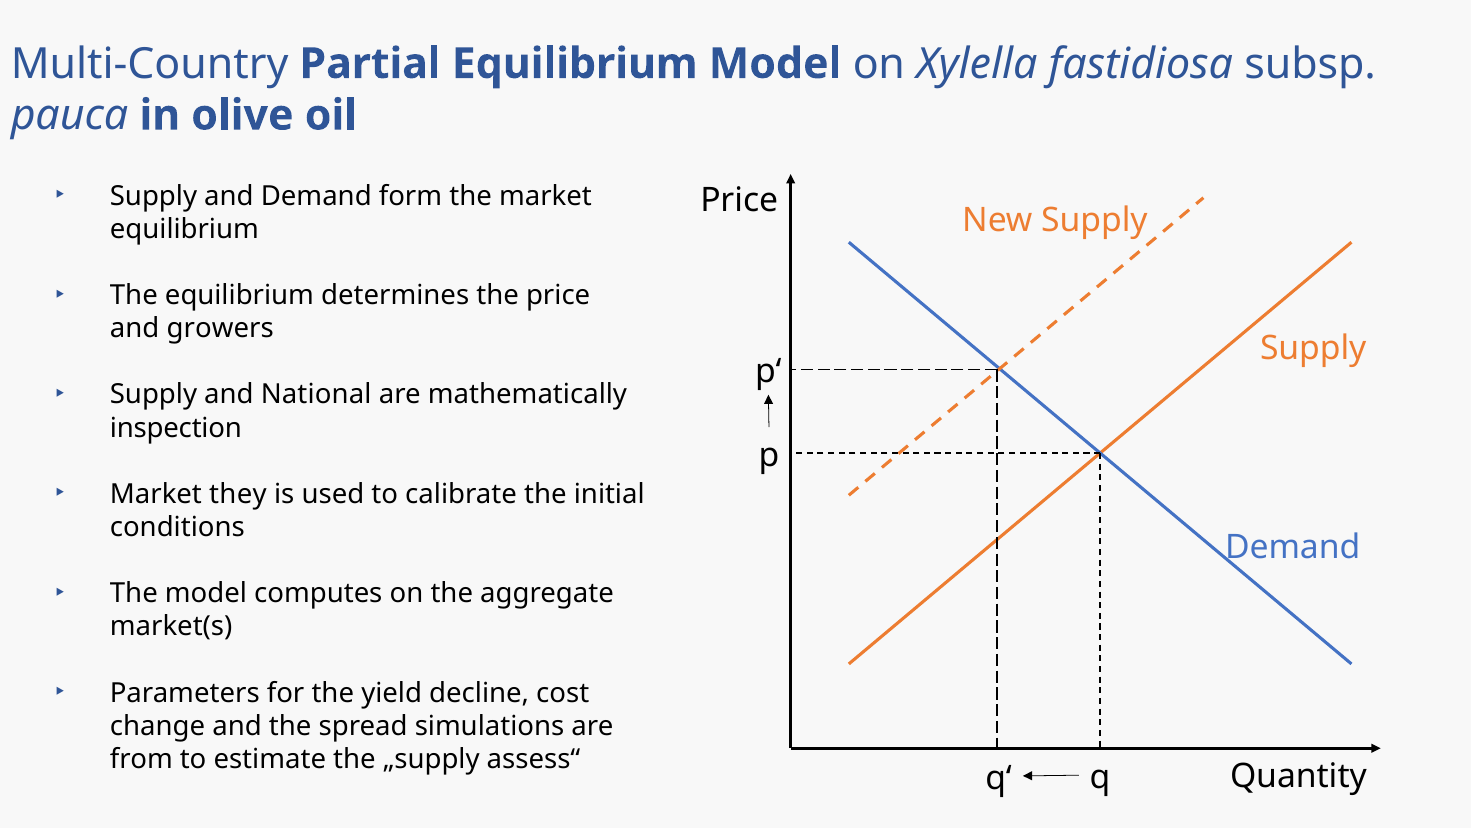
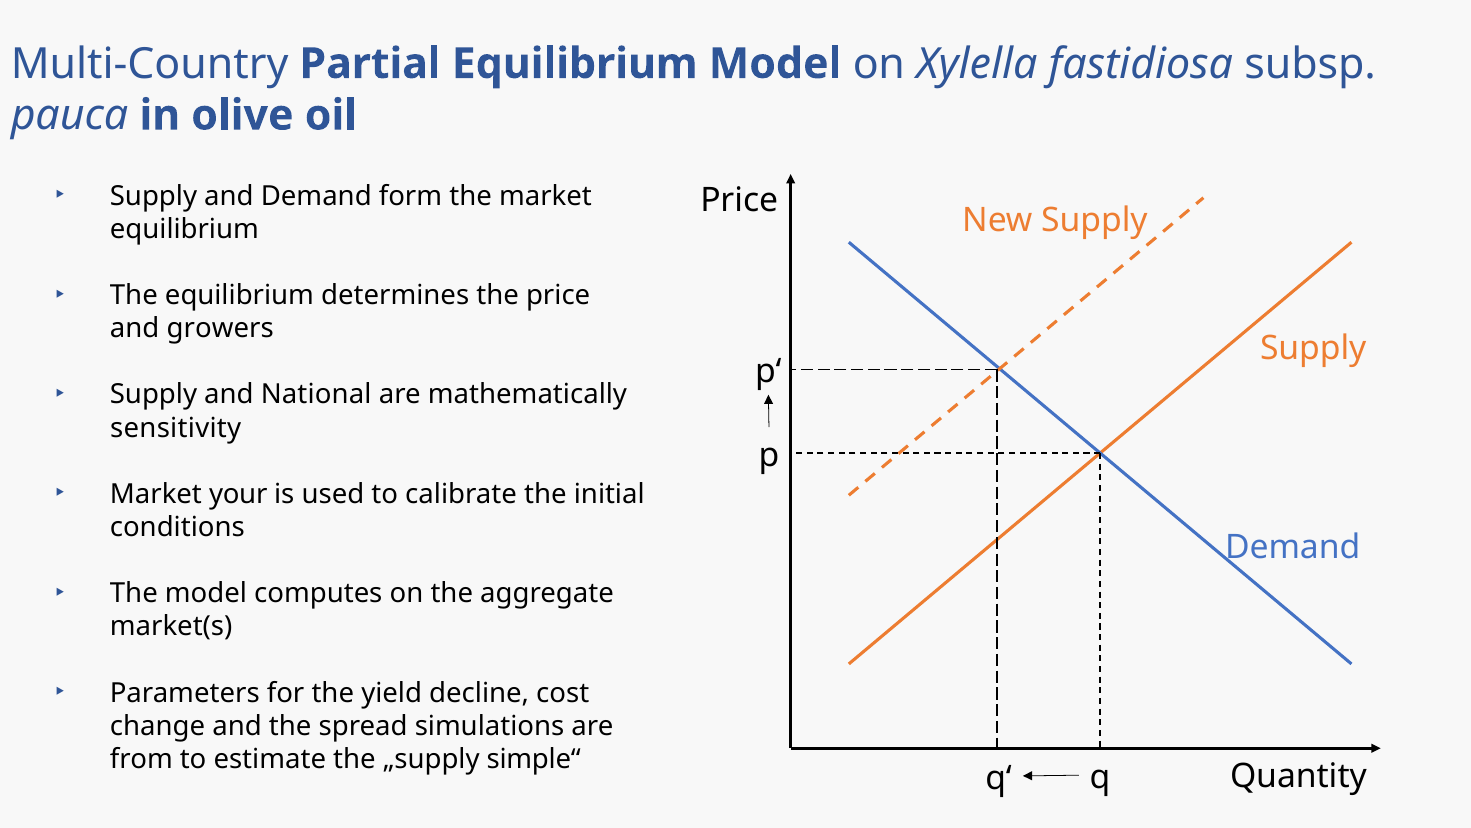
inspection: inspection -> sensitivity (176, 428)
they: they -> your (238, 494)
assess“: assess“ -> simple“ (534, 759)
